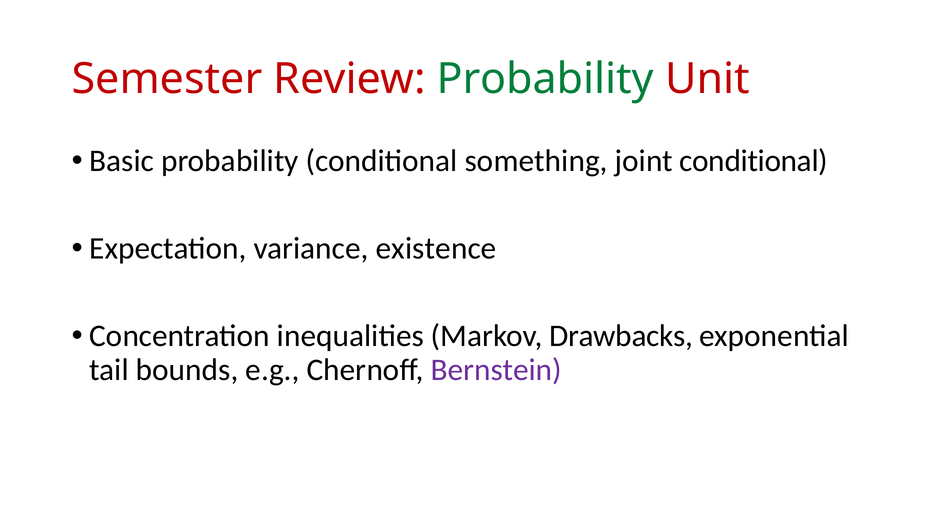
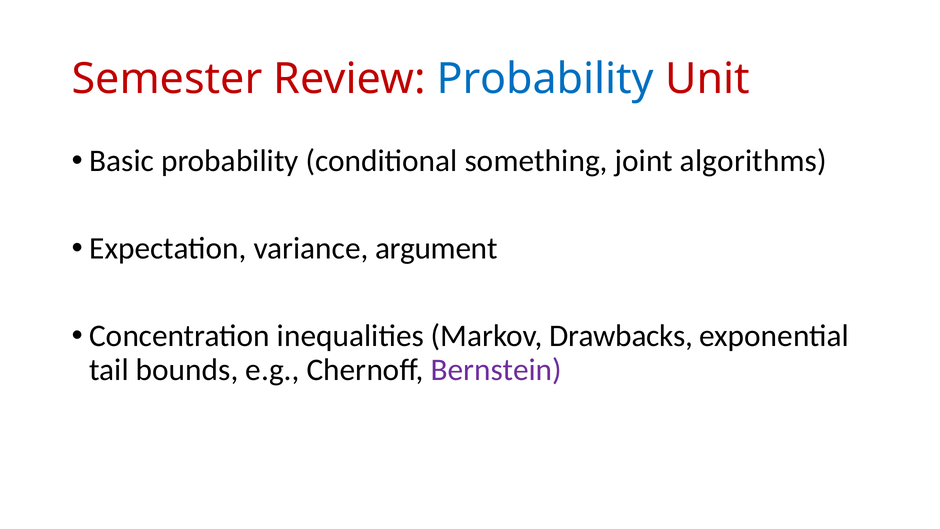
Probability colour: green -> blue (545, 79)
joint conditional: conditional -> algorithms (753, 161)
existence: existence -> argument (436, 248)
